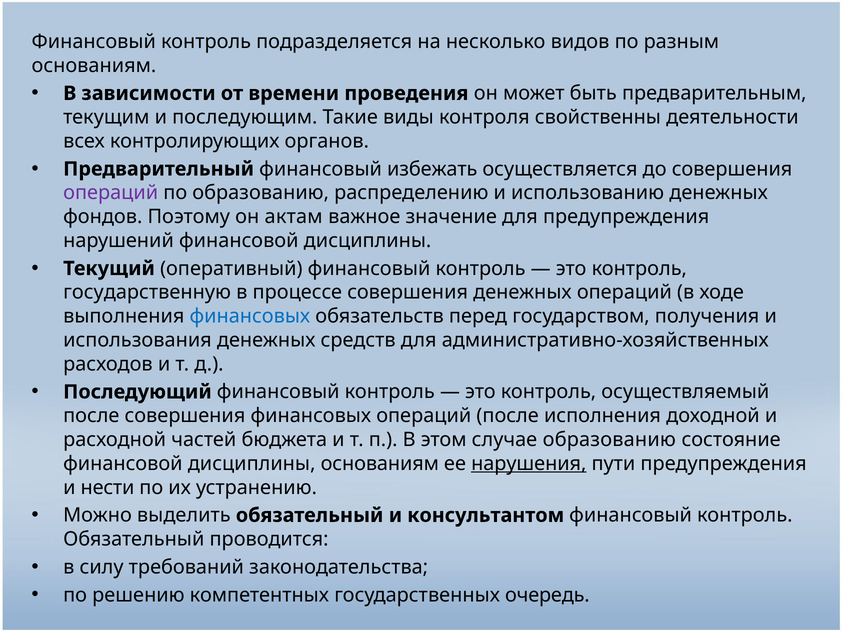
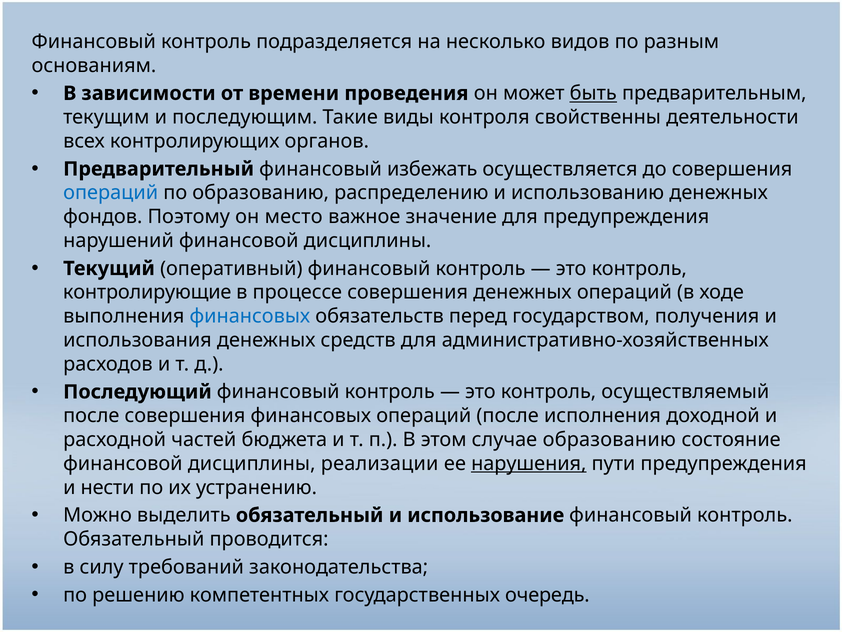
быть underline: none -> present (593, 93)
операций colour: purple -> blue (111, 193)
актам: актам -> место (294, 217)
государственную: государственную -> контролирующие (147, 292)
дисциплины основаниям: основаниям -> реализации (380, 463)
консультантом: консультантом -> использование (486, 515)
